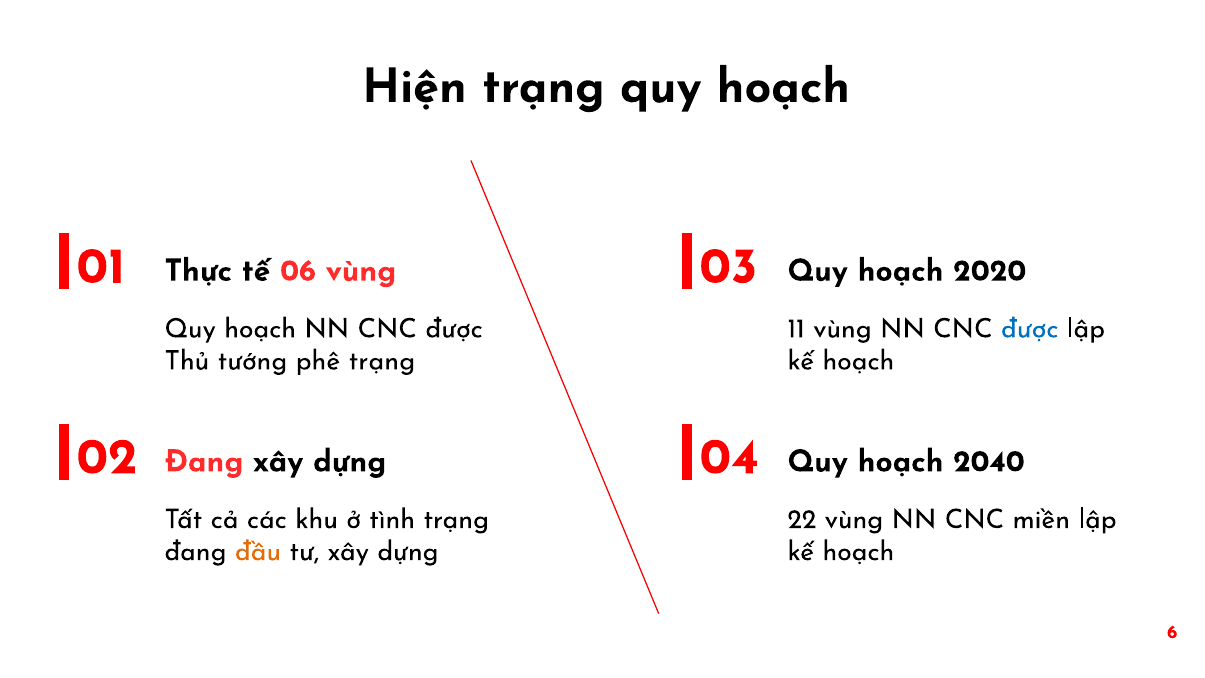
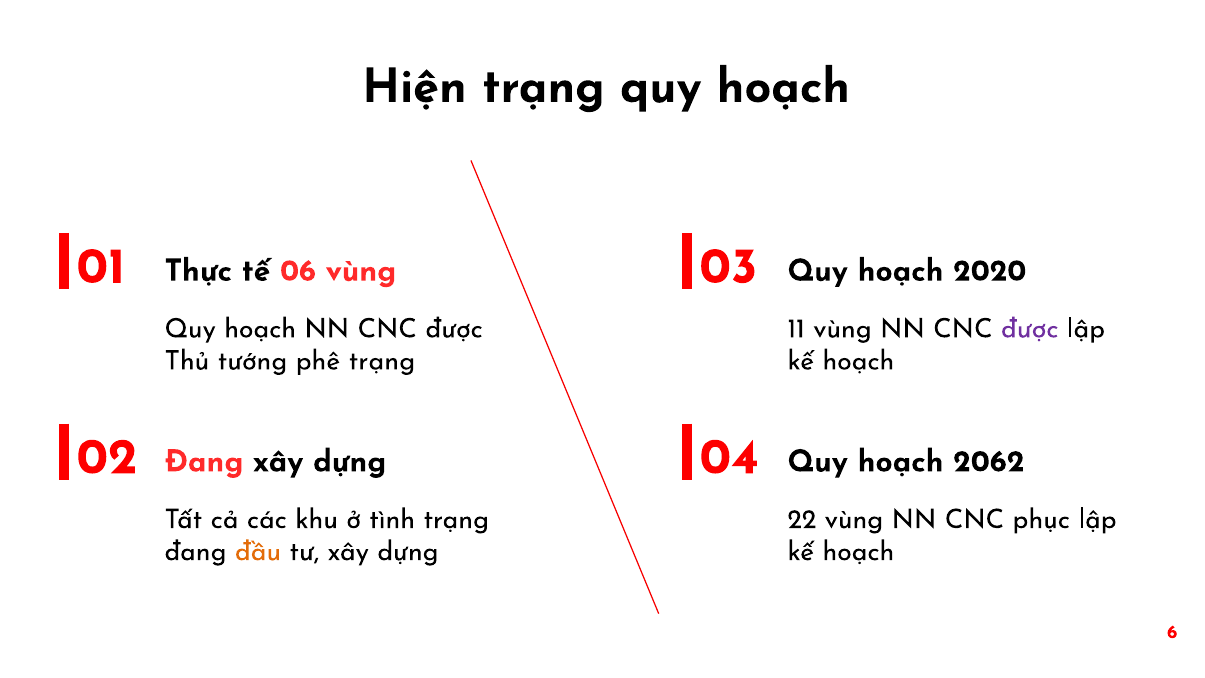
được colour: blue -> purple (1030, 328)
2040: 2040 -> 2062 (989, 461)
miền: miền -> phục (1041, 519)
